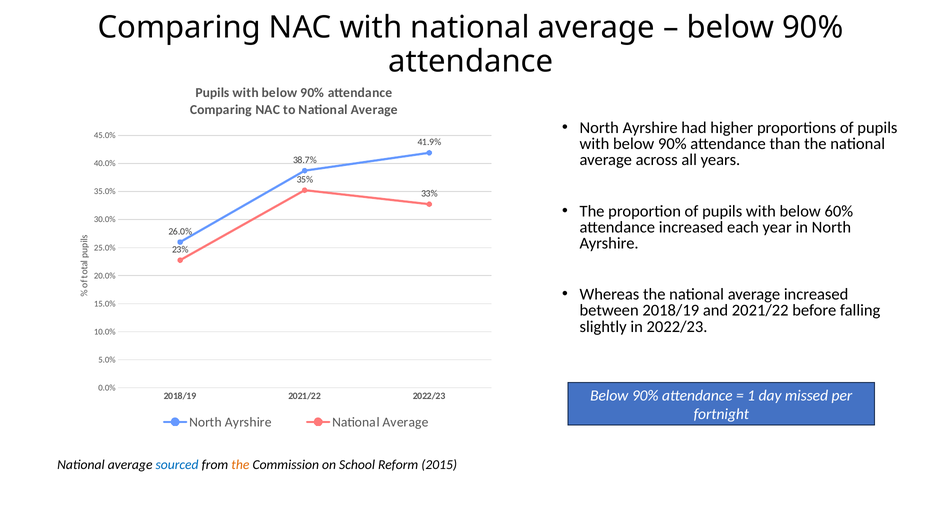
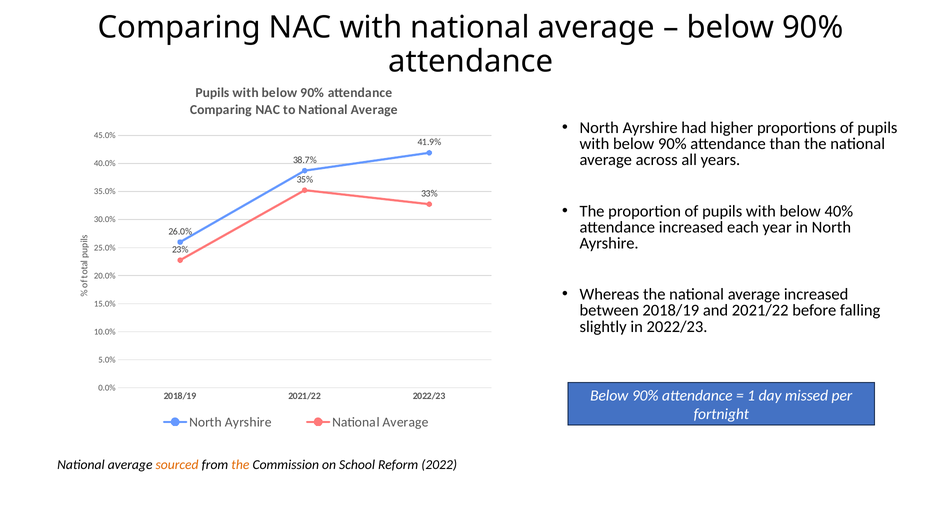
60%: 60% -> 40% (839, 211)
sourced colour: blue -> orange (177, 465)
2015: 2015 -> 2022 (439, 465)
